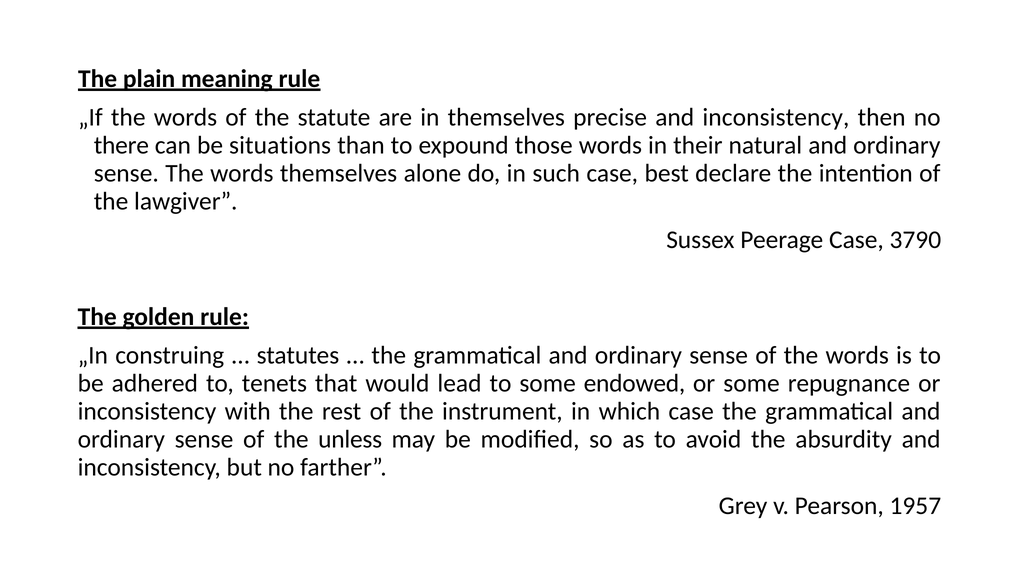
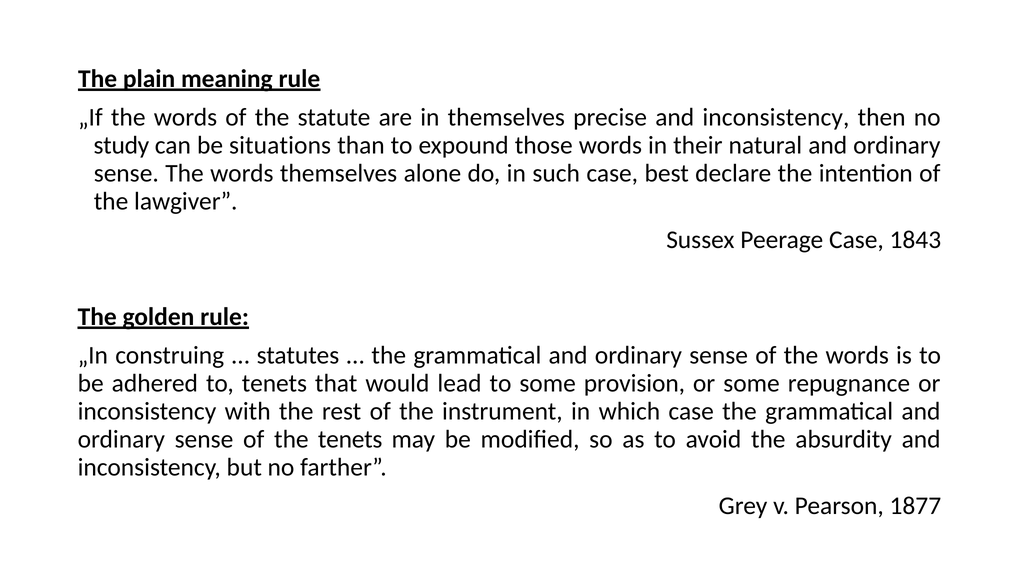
there: there -> study (121, 145)
3790: 3790 -> 1843 (915, 240)
endowed: endowed -> provision (634, 384)
the unless: unless -> tenets (350, 440)
1957: 1957 -> 1877 (915, 506)
